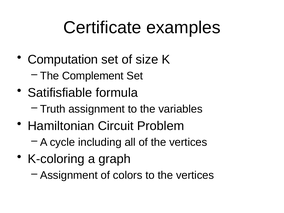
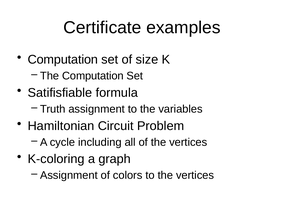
The Complement: Complement -> Computation (93, 76)
